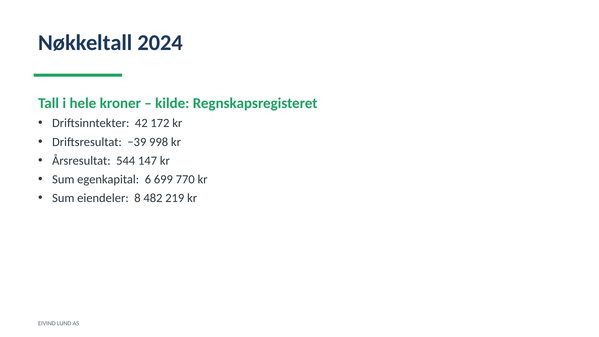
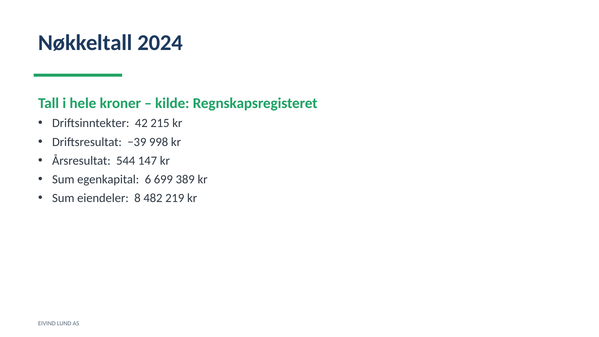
172: 172 -> 215 (160, 123)
770: 770 -> 389 (185, 179)
